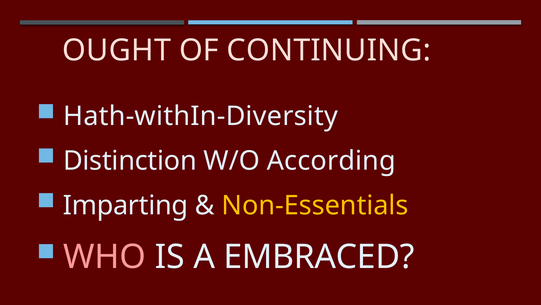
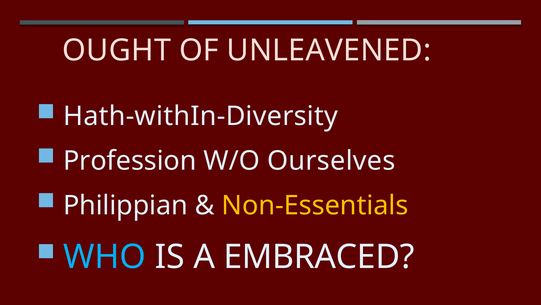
CONTINUING: CONTINUING -> UNLEAVENED (329, 50)
Distinction: Distinction -> Profession (130, 161)
According: According -> Ourselves (331, 161)
Imparting: Imparting -> Philippian (125, 205)
WHO colour: pink -> light blue (104, 256)
